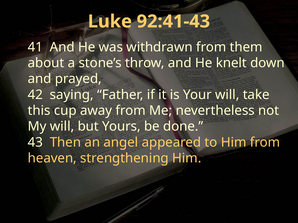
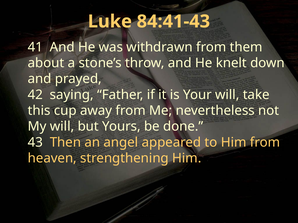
92:41-43: 92:41-43 -> 84:41-43 (173, 21)
